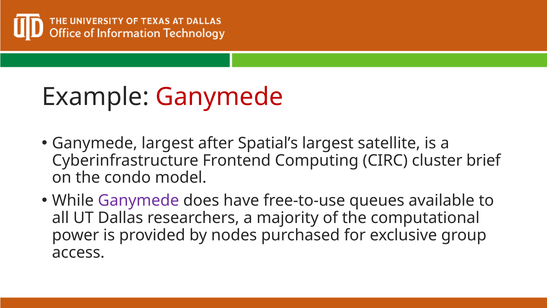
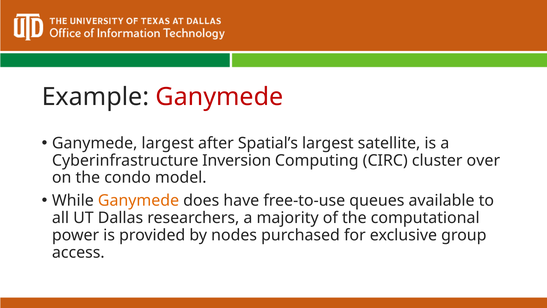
Frontend: Frontend -> Inversion (237, 160)
brief: brief -> over (483, 160)
Ganymede colour: purple -> orange (138, 200)
